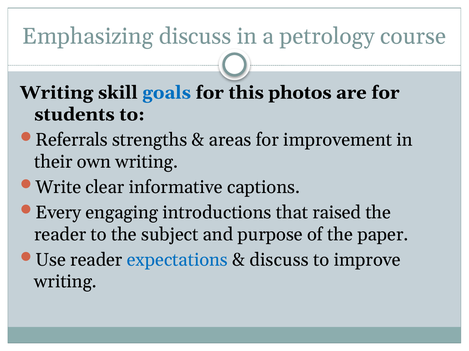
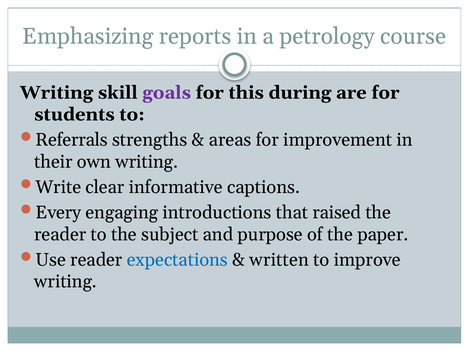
Emphasizing discuss: discuss -> reports (195, 36)
goals colour: blue -> purple (167, 93)
photos: photos -> during (300, 93)
discuss: discuss -> written (279, 260)
